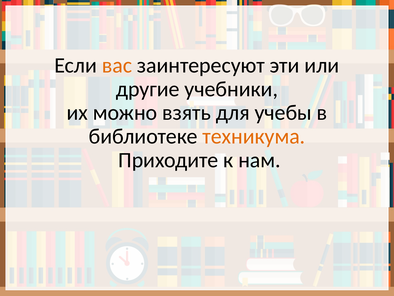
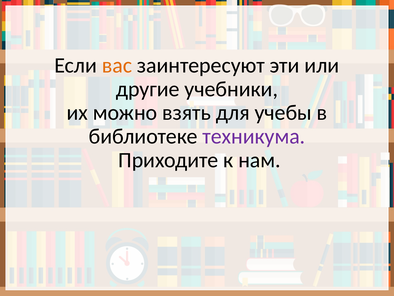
техникума colour: orange -> purple (254, 136)
